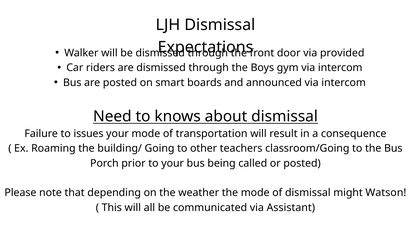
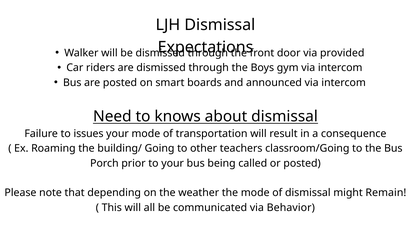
Watson: Watson -> Remain (386, 193)
Assistant: Assistant -> Behavior (291, 208)
